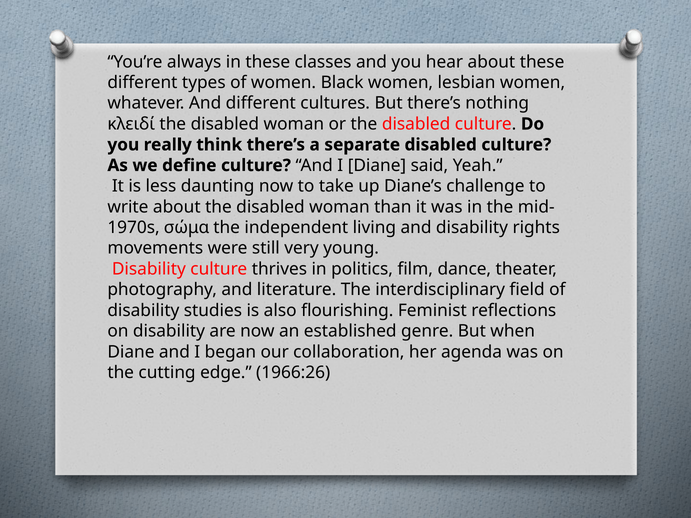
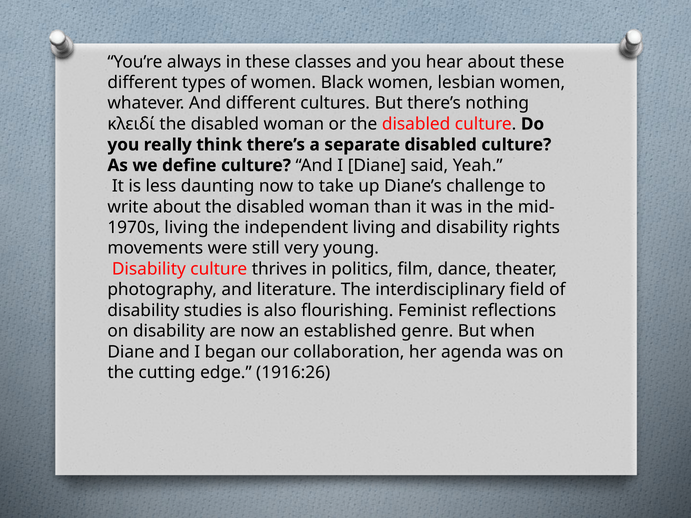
σώμα: σώμα -> living (186, 228)
1966:26: 1966:26 -> 1916:26 (293, 373)
